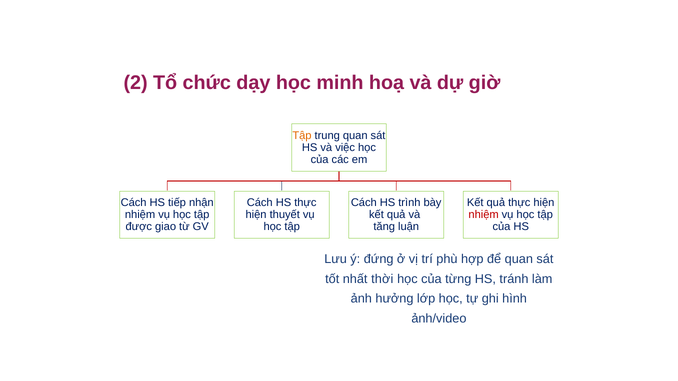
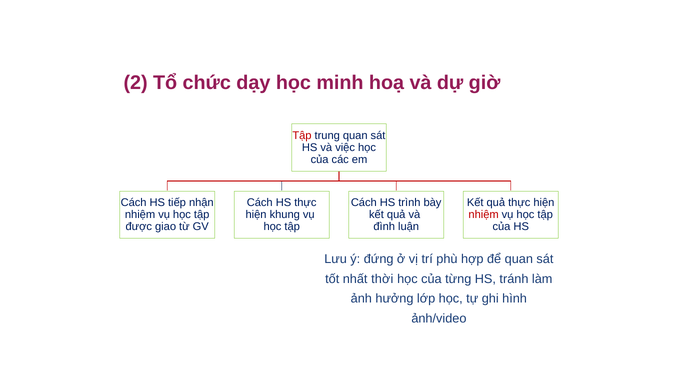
Tập colour: orange -> red (302, 136)
thuyết: thuyết -> khung (285, 215)
tăng: tăng -> đình (384, 227)
